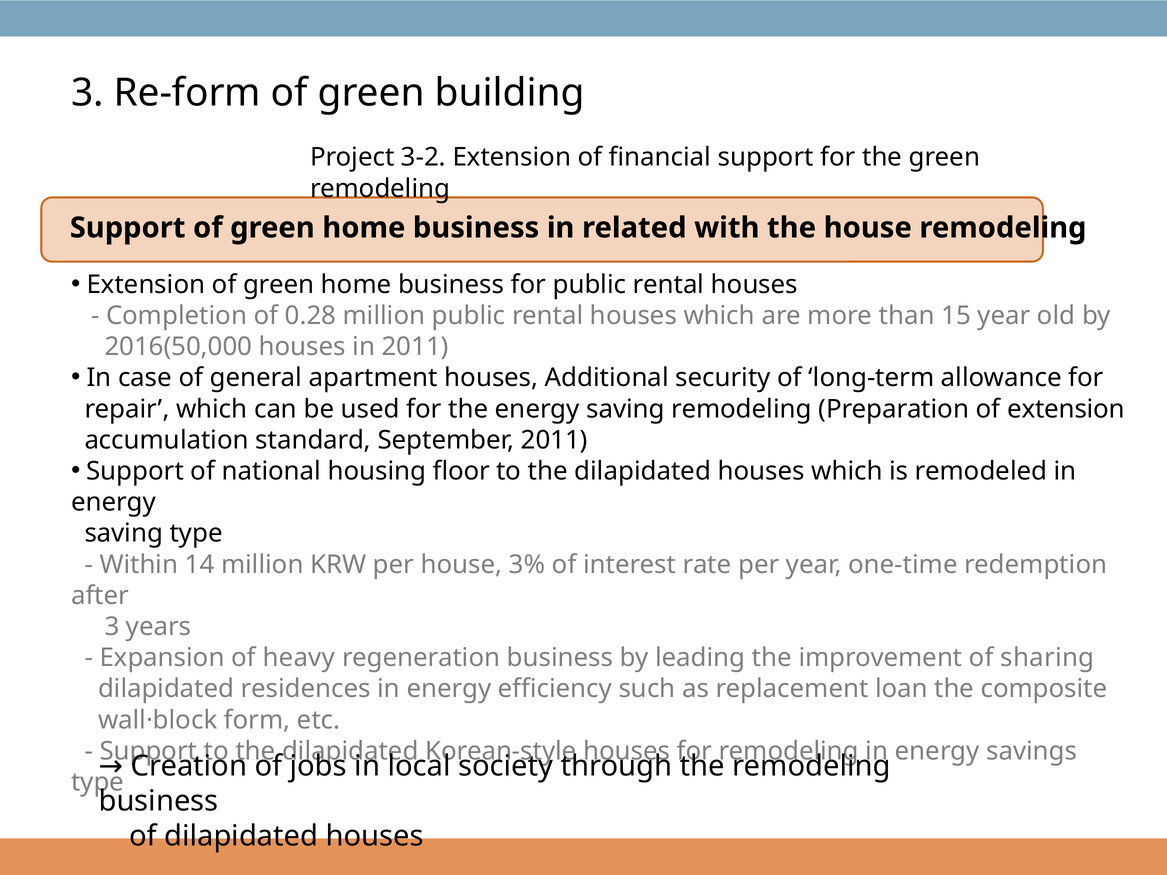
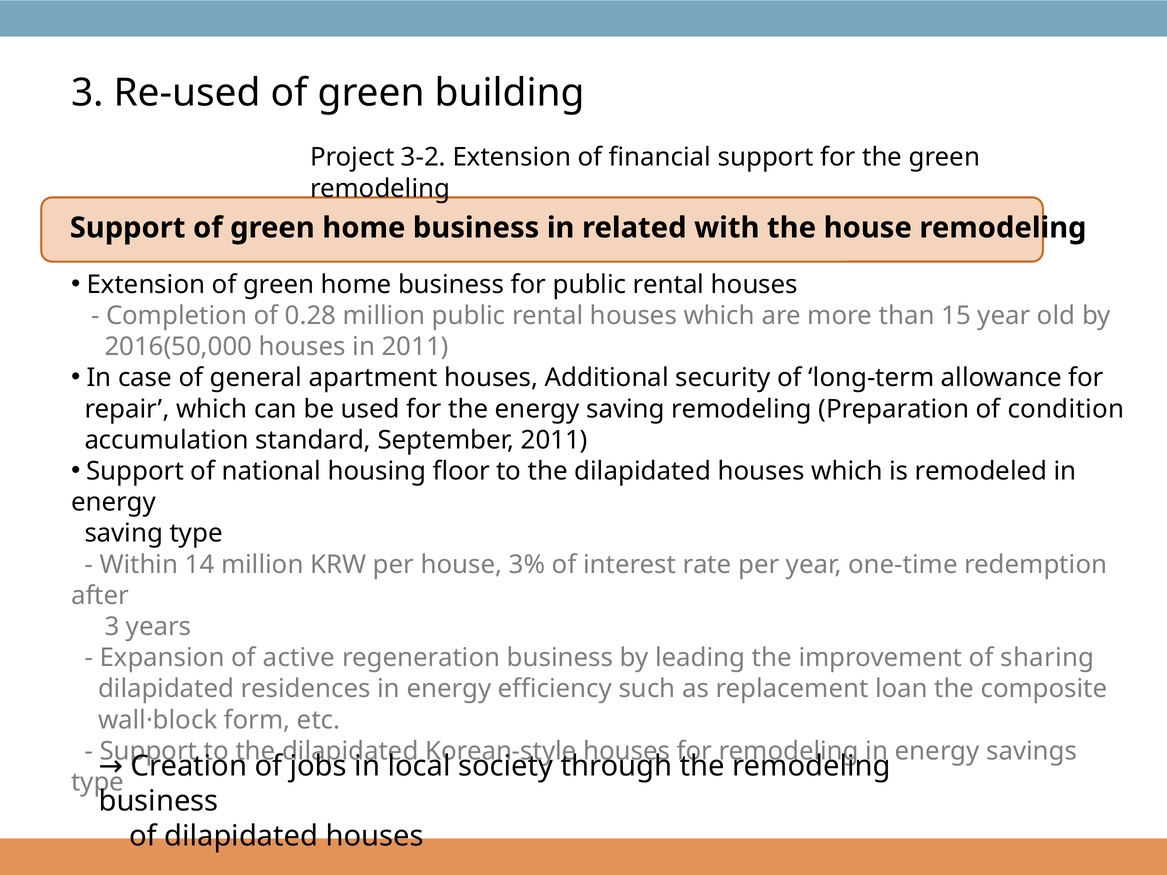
Re-form: Re-form -> Re-used (187, 93)
of extension: extension -> condition (1066, 409)
heavy: heavy -> active (299, 658)
